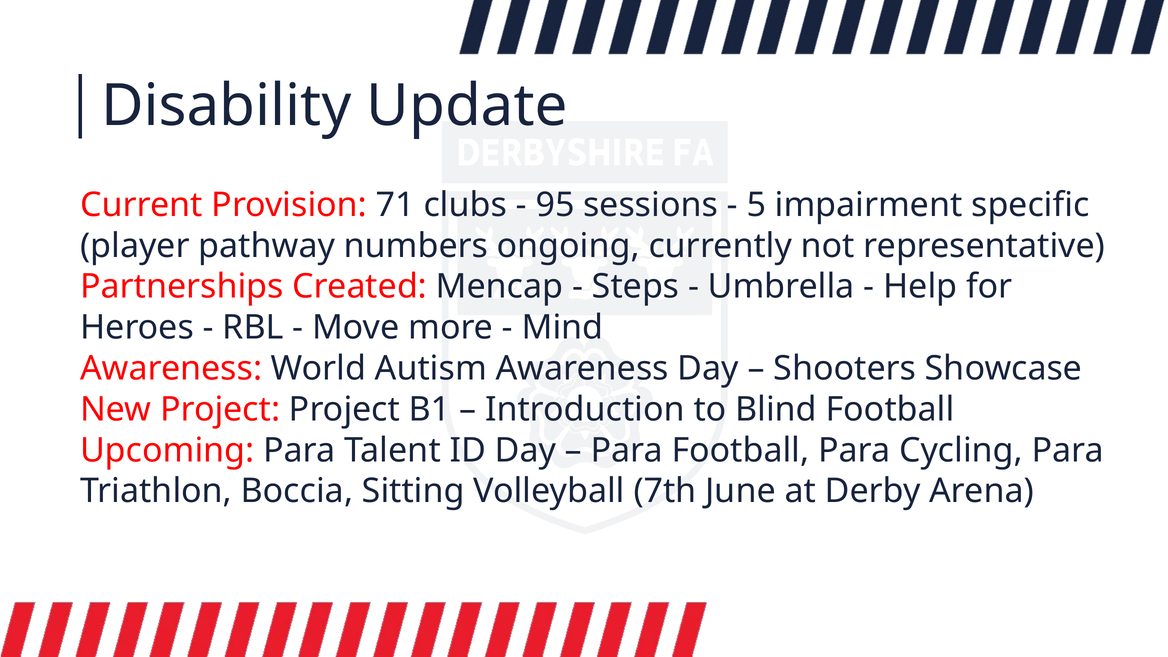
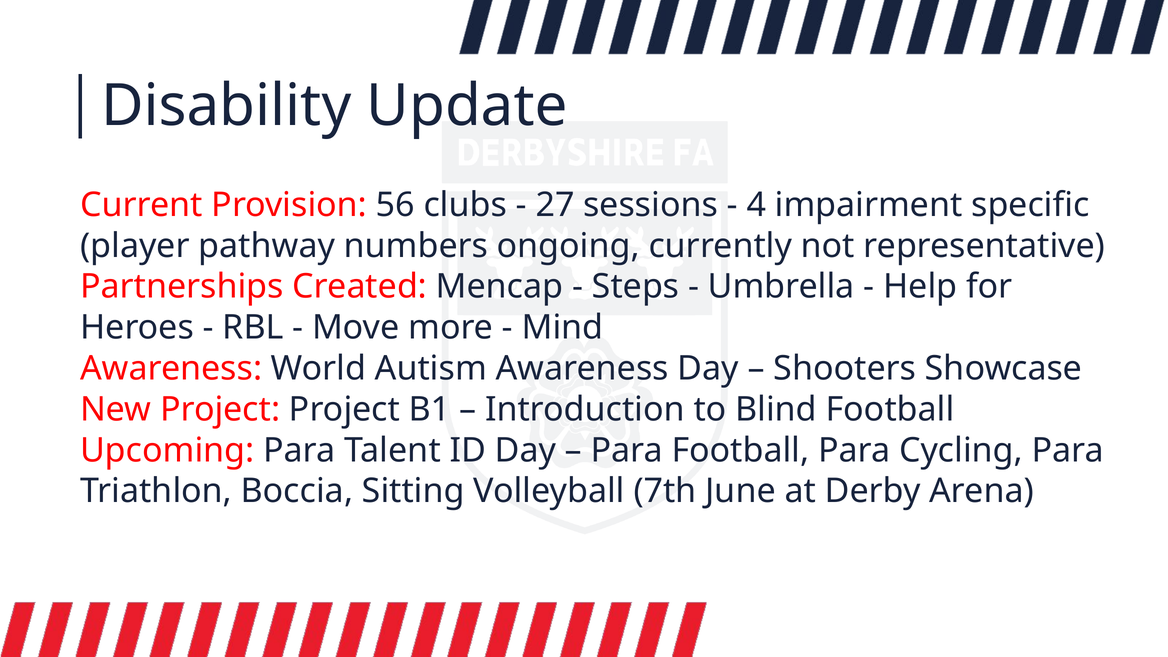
71: 71 -> 56 (395, 205)
95: 95 -> 27 (555, 205)
5: 5 -> 4 (756, 205)
